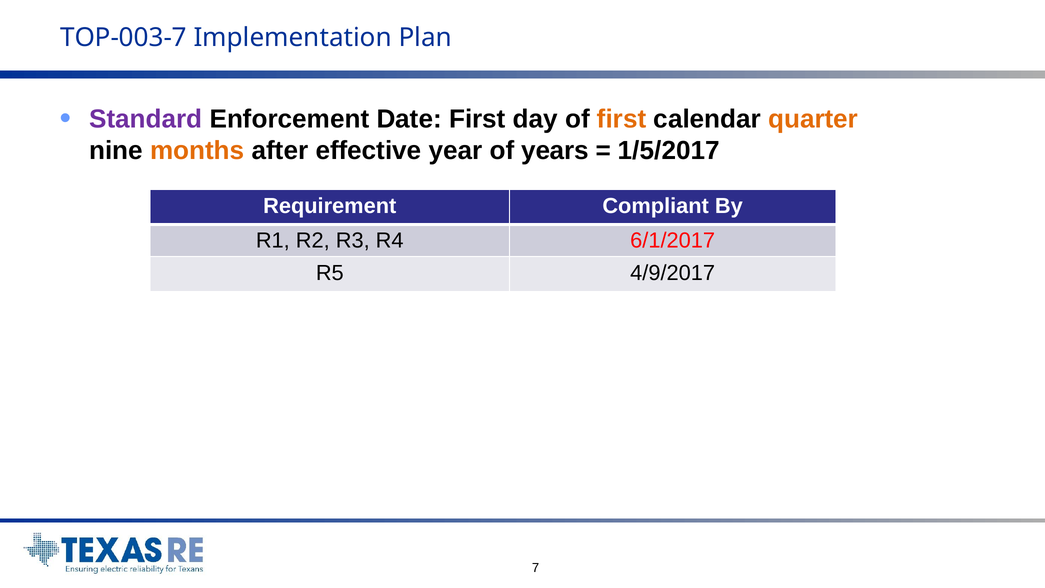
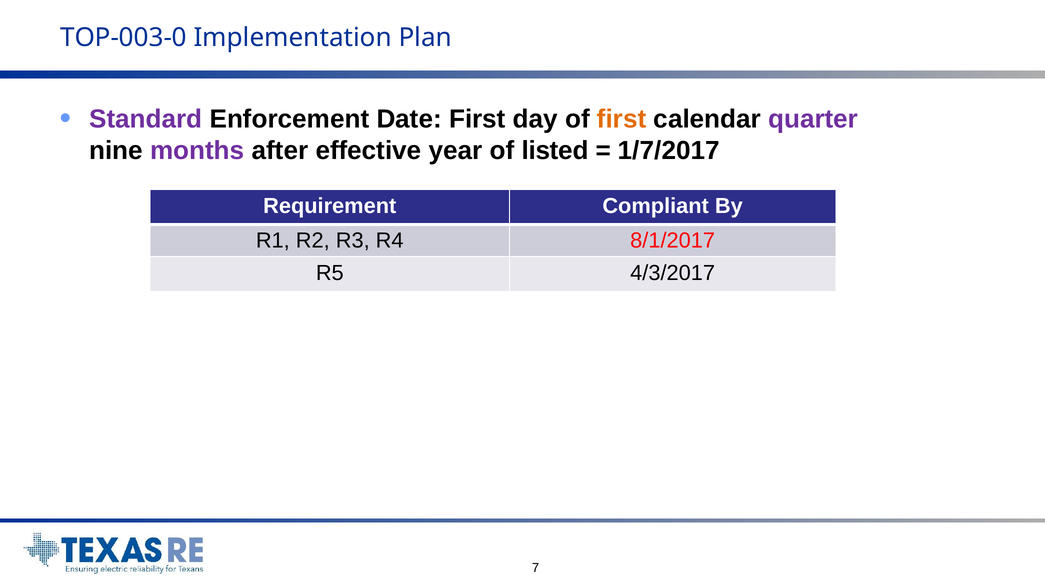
TOP-003-7: TOP-003-7 -> TOP-003-0 (123, 38)
quarter colour: orange -> purple (813, 119)
months colour: orange -> purple (197, 151)
years: years -> listed (555, 151)
1/5/2017: 1/5/2017 -> 1/7/2017 (669, 151)
6/1/2017: 6/1/2017 -> 8/1/2017 (673, 241)
4/9/2017: 4/9/2017 -> 4/3/2017 (673, 273)
